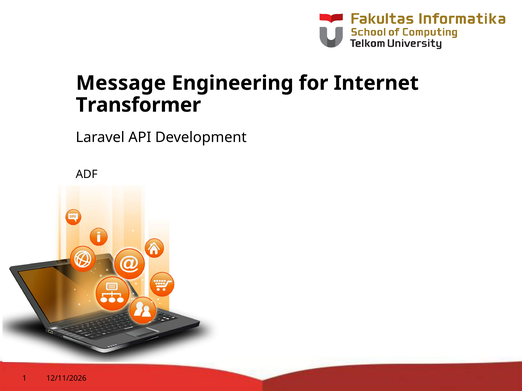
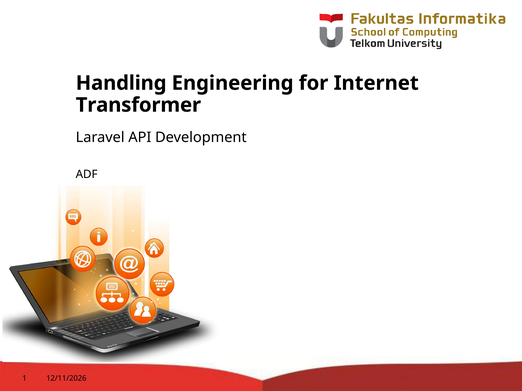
Message: Message -> Handling (121, 83)
